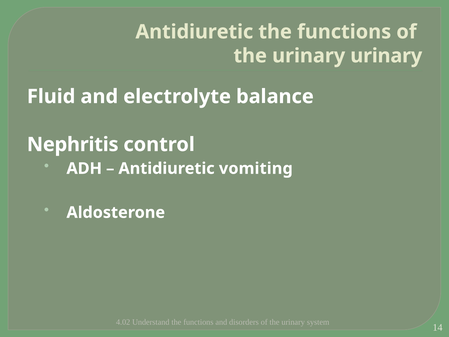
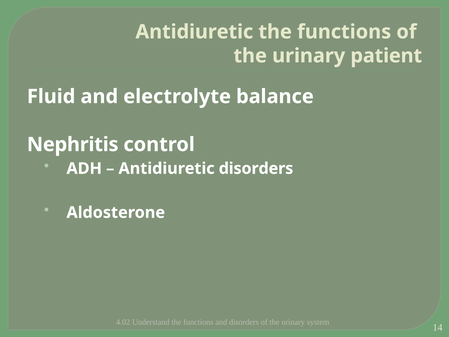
urinary urinary: urinary -> patient (386, 56)
Antidiuretic vomiting: vomiting -> disorders (256, 168)
